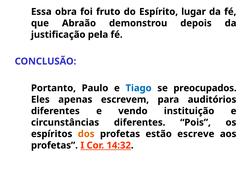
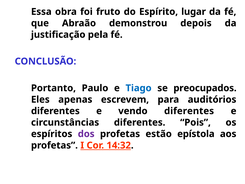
vendo instituição: instituição -> diferentes (189, 111)
dos colour: orange -> purple (86, 134)
escreve: escreve -> epístola (196, 134)
